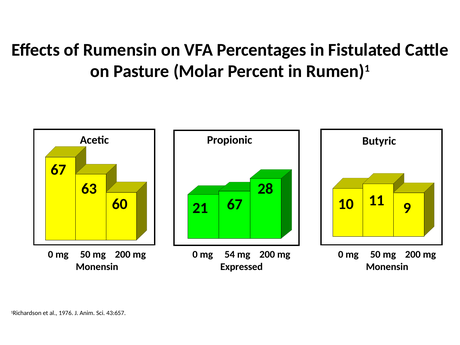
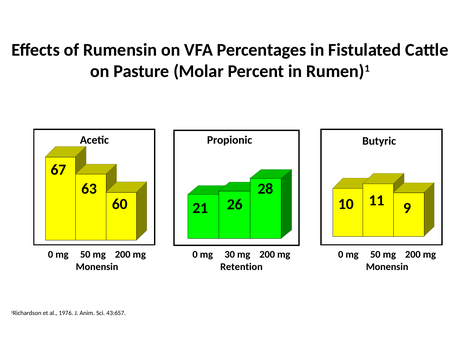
21 67: 67 -> 26 (235, 204)
54: 54 -> 30 (230, 254)
Expressed: Expressed -> Retention (241, 267)
